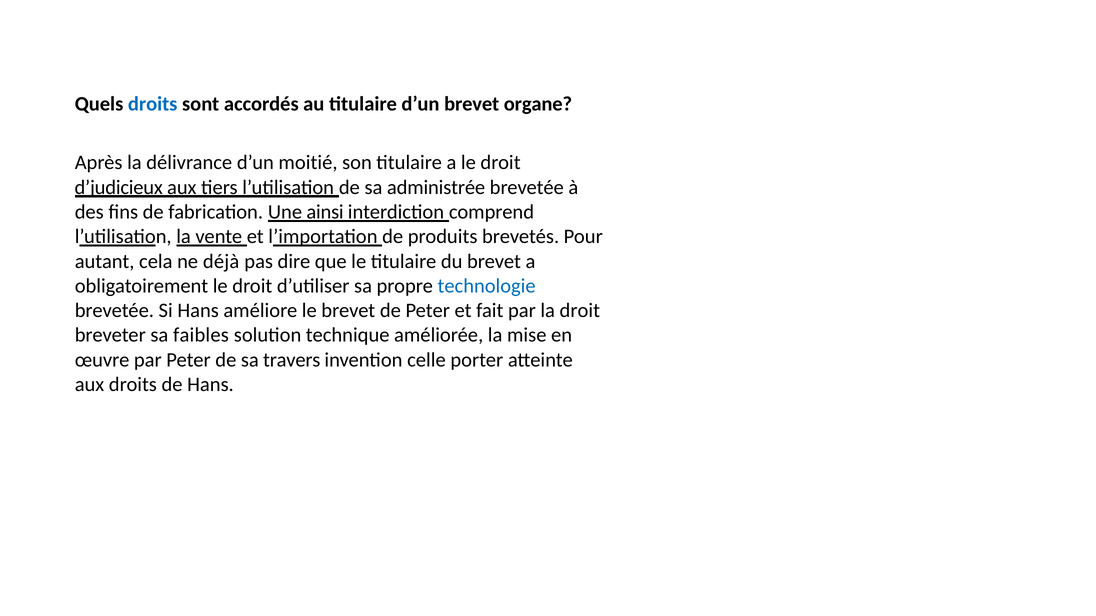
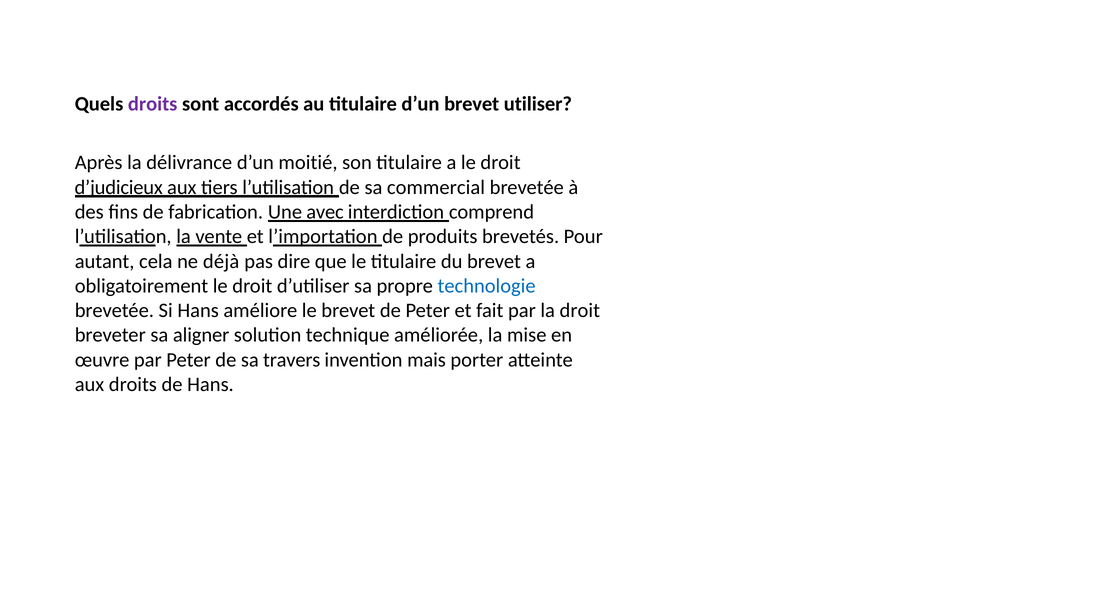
droits colour: blue -> purple (153, 104)
organe: organe -> utiliser (538, 104)
administrée: administrée -> commercial (436, 187)
ainsi: ainsi -> avec (325, 212)
faibles: faibles -> aligner (201, 335)
celle: celle -> mais (427, 360)
